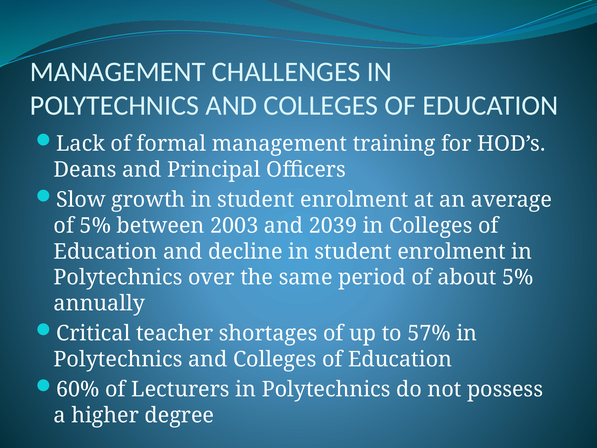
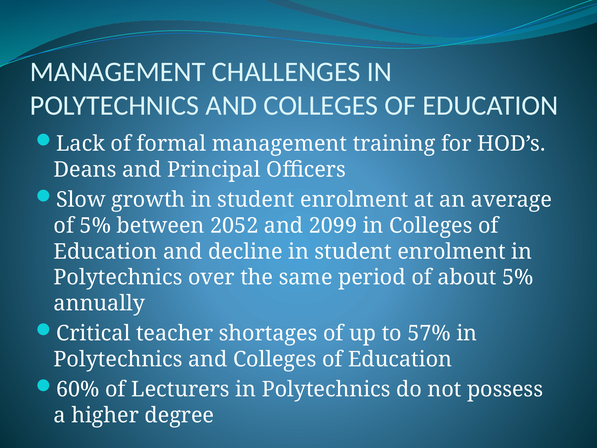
2003: 2003 -> 2052 (234, 226)
2039: 2039 -> 2099 (333, 226)
